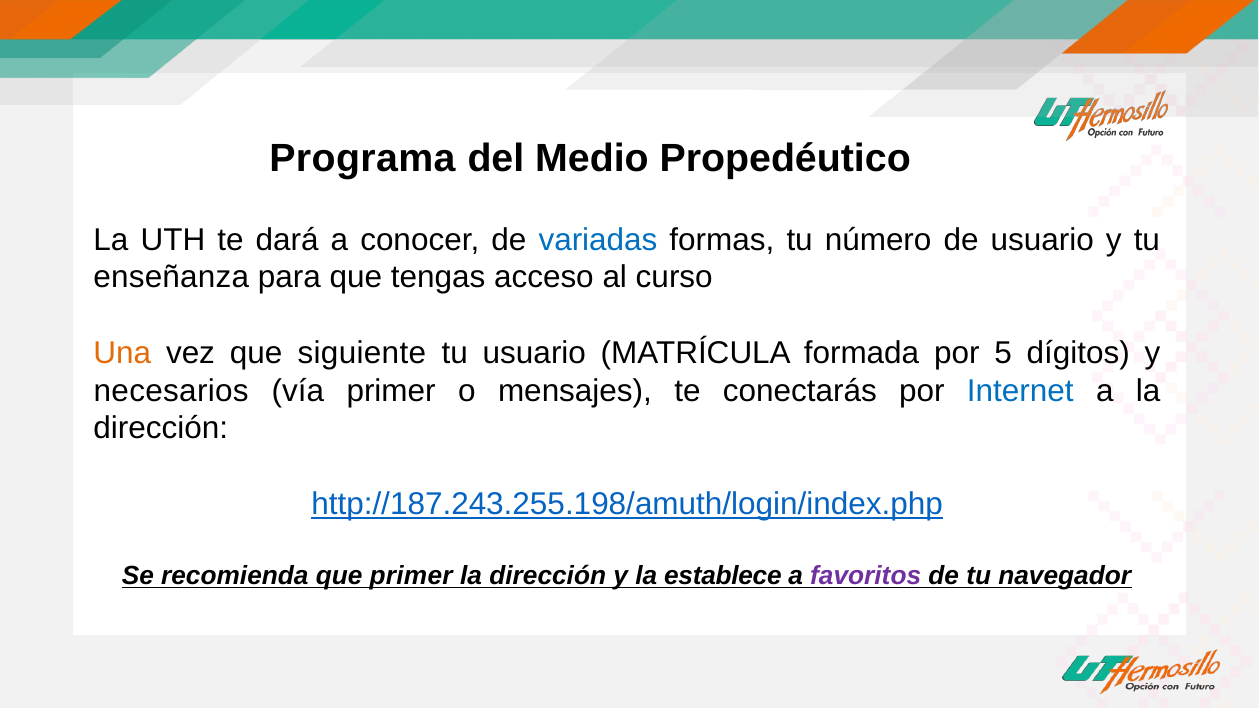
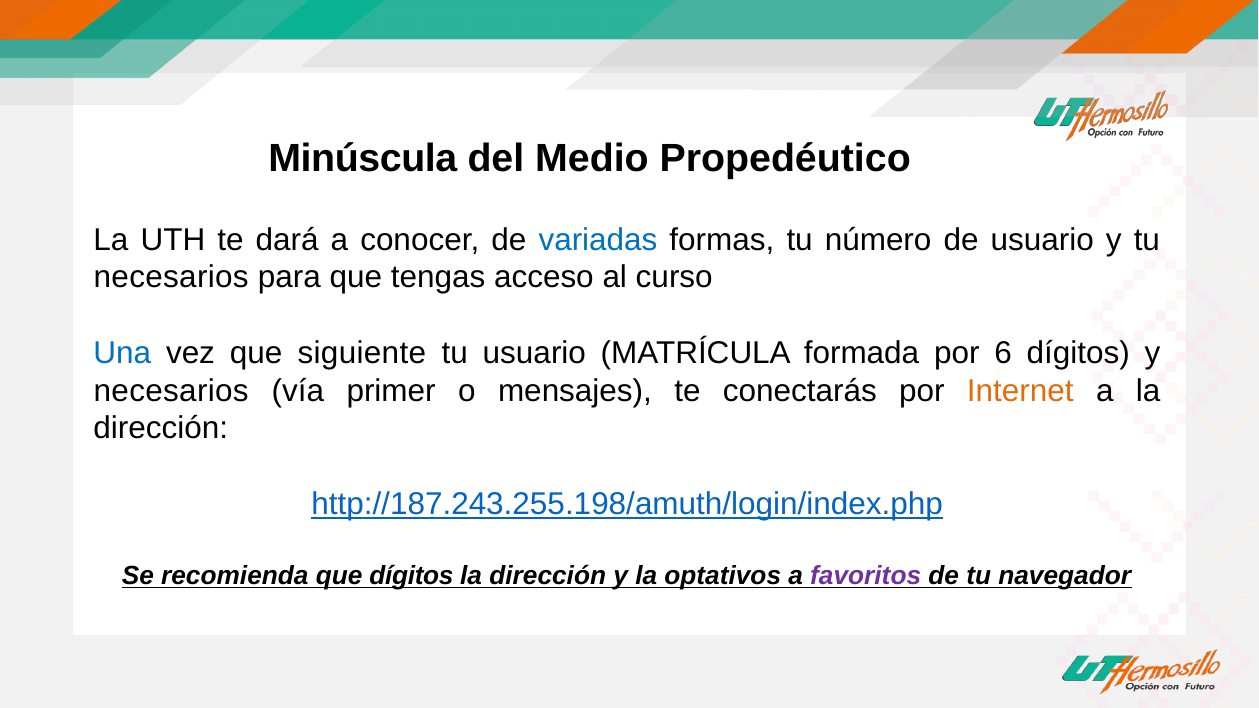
Programa: Programa -> Minúscula (363, 159)
enseñanza: enseñanza -> necesarios (171, 277)
Una colour: orange -> blue (122, 353)
5: 5 -> 6 (1003, 353)
Internet colour: blue -> orange (1020, 391)
que primer: primer -> dígitos (411, 576)
establece: establece -> optativos (723, 576)
